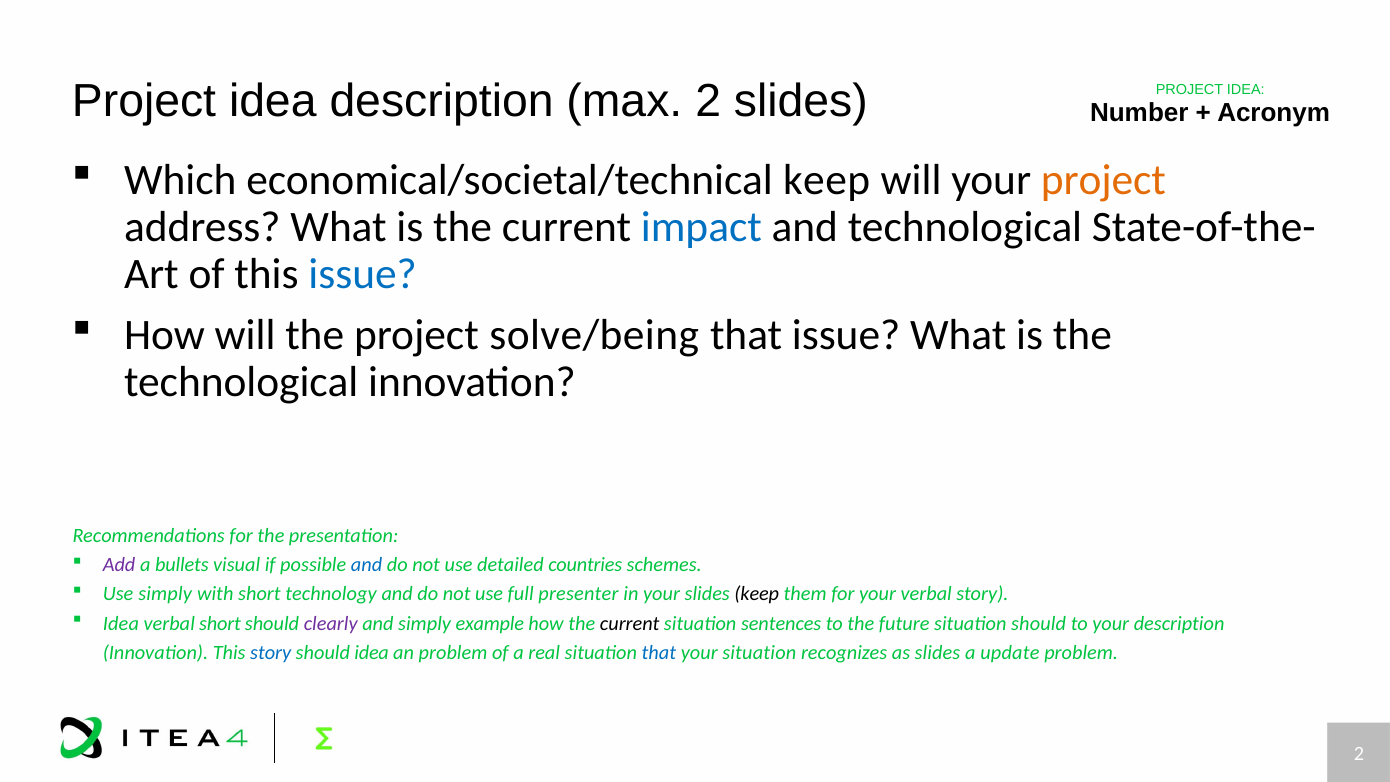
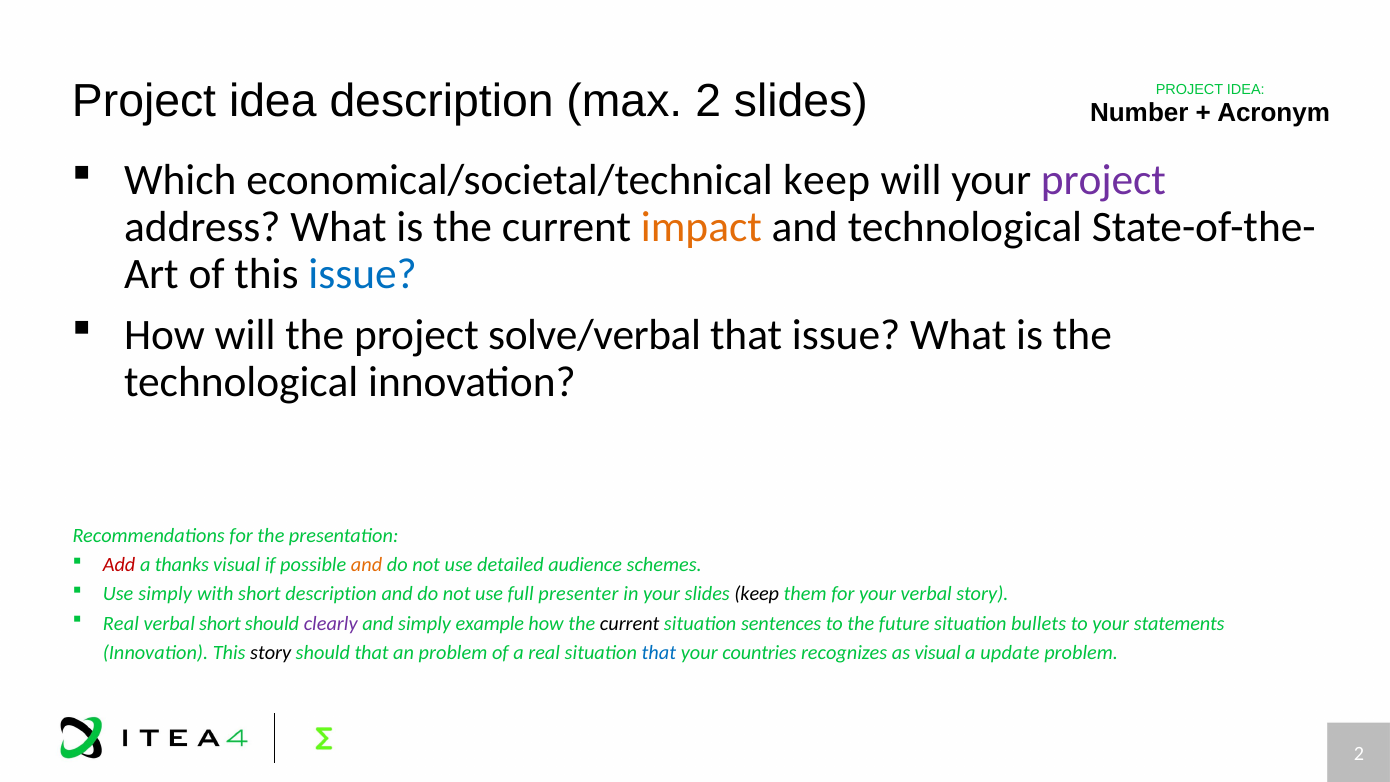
project colour: orange -> purple (1103, 180)
impact colour: blue -> orange (701, 227)
solve/being: solve/being -> solve/verbal (595, 335)
Add colour: purple -> red (119, 565)
bullets: bullets -> thanks (182, 565)
and colour: blue -> orange (367, 565)
countries: countries -> audience (585, 565)
short technology: technology -> description (331, 594)
Idea: Idea -> Real (121, 623)
situation should: should -> bullets (1039, 623)
your description: description -> statements (1179, 623)
story colour: blue -> black (271, 652)
should idea: idea -> that (372, 652)
your situation: situation -> countries (759, 652)
as slides: slides -> visual (938, 652)
